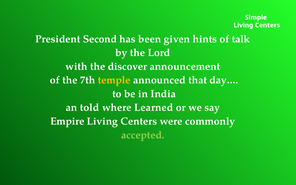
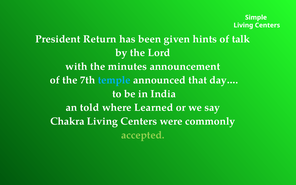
Second: Second -> Return (100, 39)
discover: discover -> minutes (127, 66)
temple colour: yellow -> light blue (114, 80)
Empire: Empire -> Chakra (67, 121)
